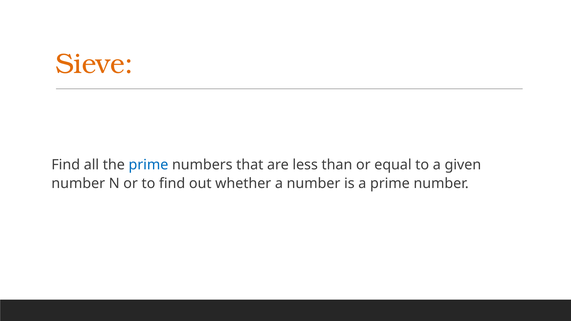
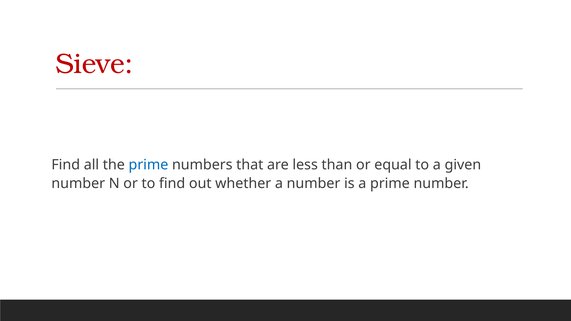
Sieve colour: orange -> red (94, 64)
